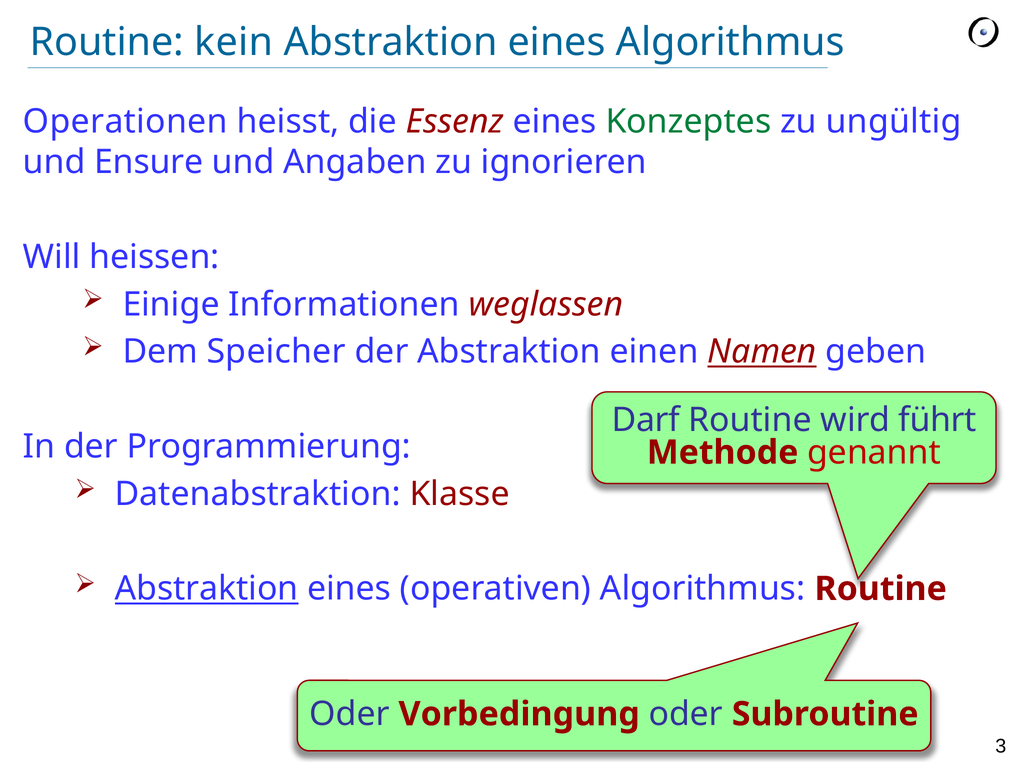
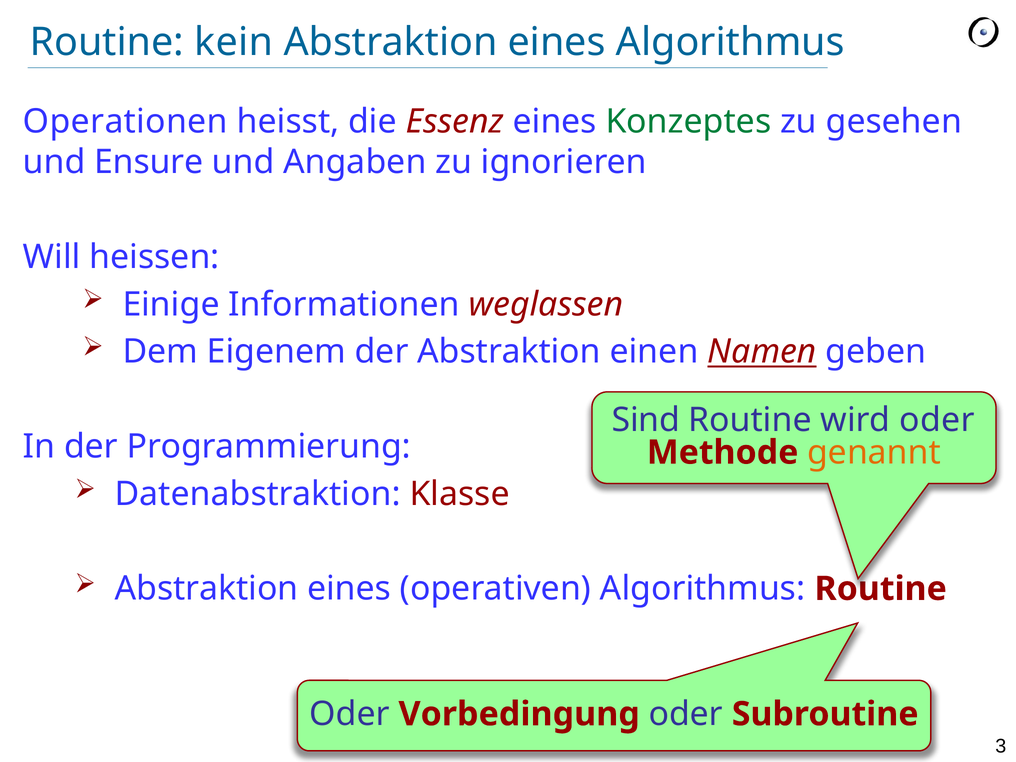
ungültig: ungültig -> gesehen (894, 122)
Speicher: Speicher -> Eigenem (276, 352)
Darf: Darf -> Sind (646, 420)
wird führt: führt -> oder (937, 420)
genannt colour: red -> orange (874, 452)
Abstraktion underline: present -> none (207, 589)
